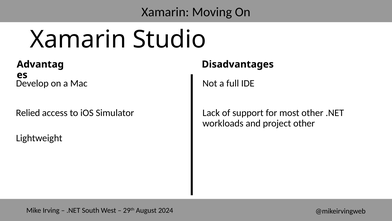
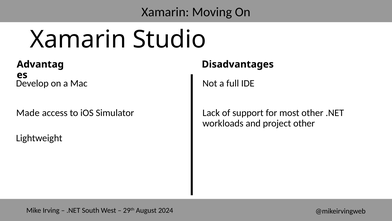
Relied: Relied -> Made (28, 113)
